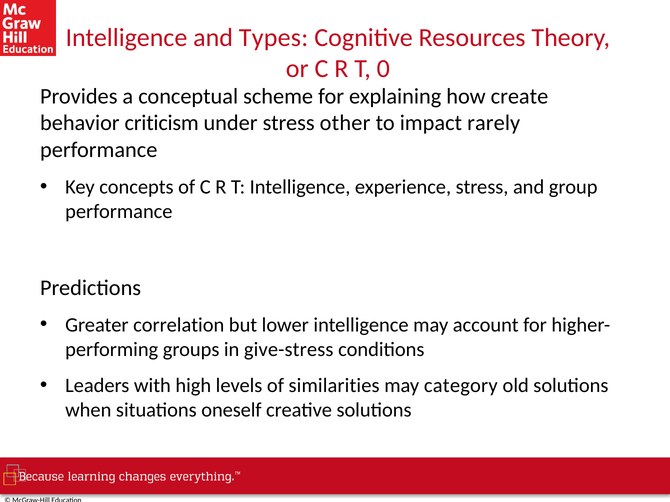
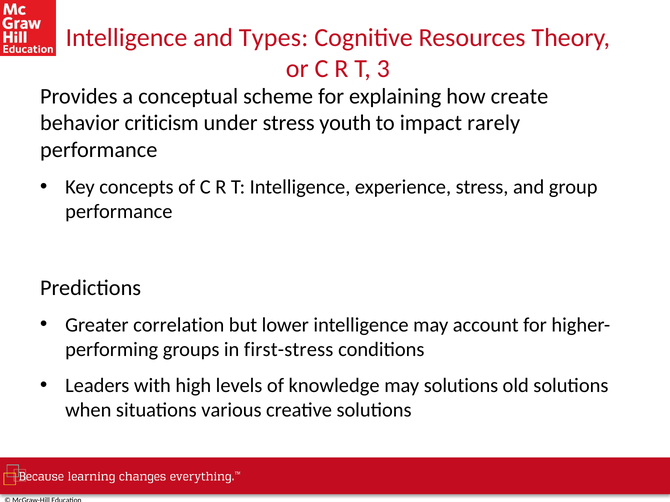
0: 0 -> 3 (383, 69)
other: other -> youth (345, 123)
give-stress: give-stress -> first-stress (289, 350)
similarities: similarities -> knowledge (334, 386)
may category: category -> solutions (461, 386)
oneself: oneself -> various (231, 410)
